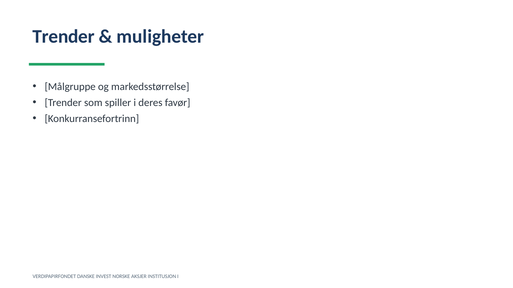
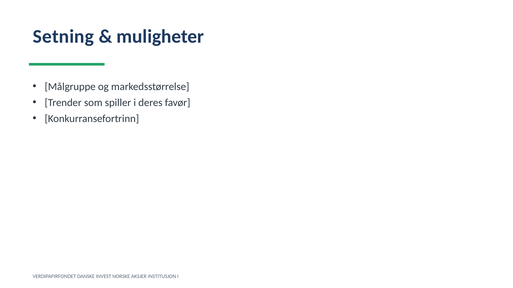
Trender: Trender -> Setning (63, 37)
